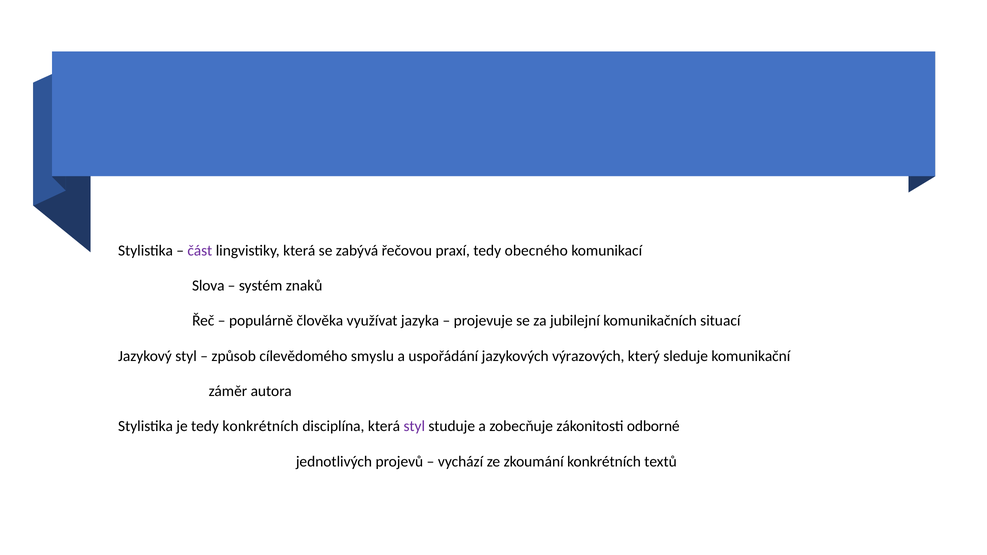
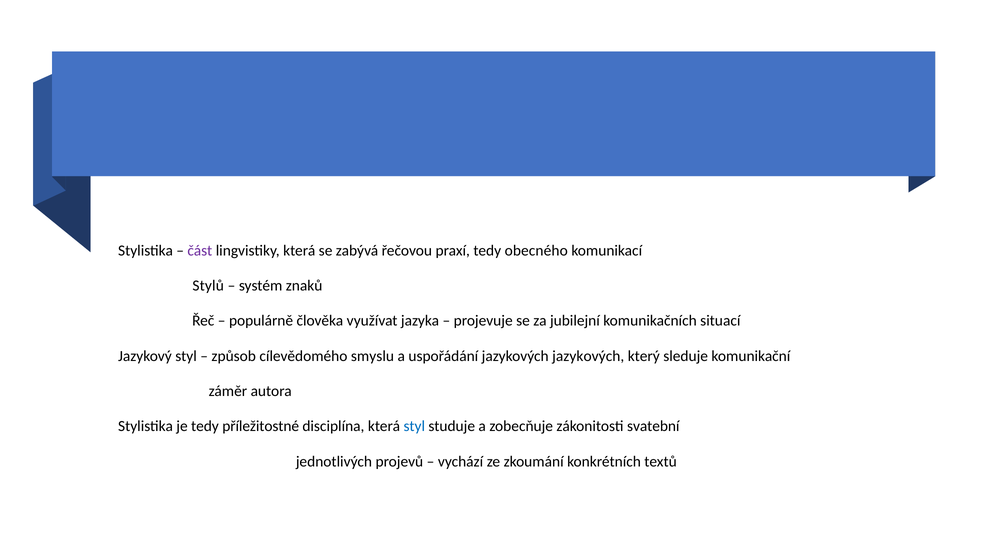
Slova: Slova -> Stylů (208, 286)
jazykových výrazových: výrazových -> jazykových (588, 356)
tedy konkrétních: konkrétních -> příležitostné (261, 426)
styl colour: purple -> blue (414, 426)
odborné: odborné -> svatební (653, 426)
